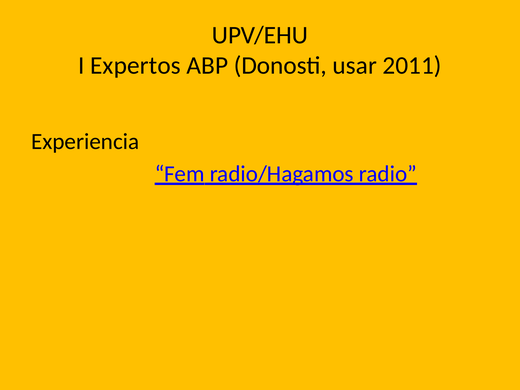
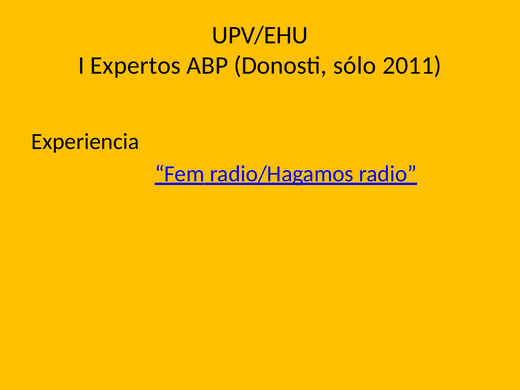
usar: usar -> sólo (355, 65)
